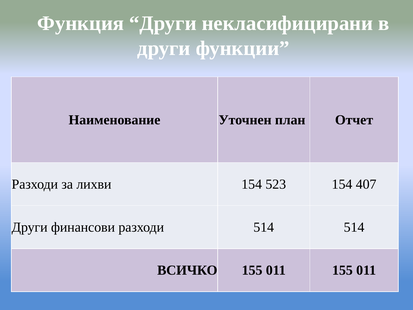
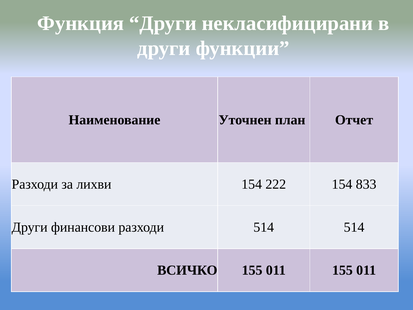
523: 523 -> 222 (276, 184)
407: 407 -> 833 (366, 184)
